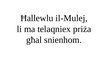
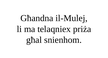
Ħallewlu: Ħallewlu -> Għandna (37, 18)
